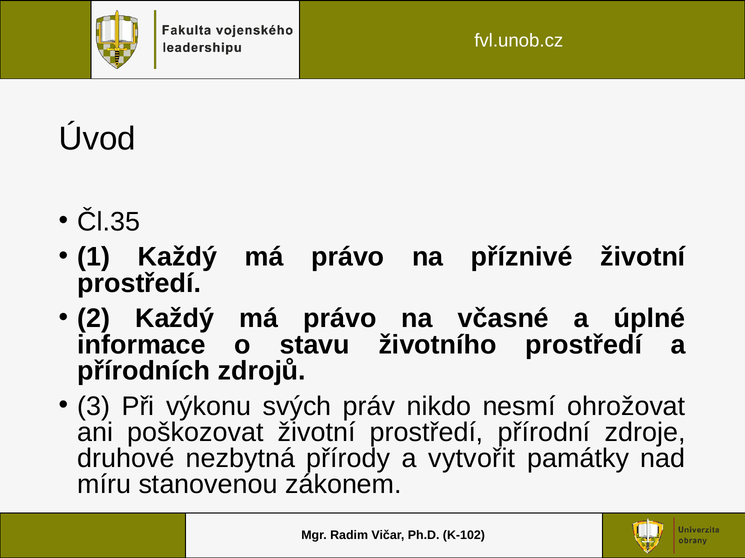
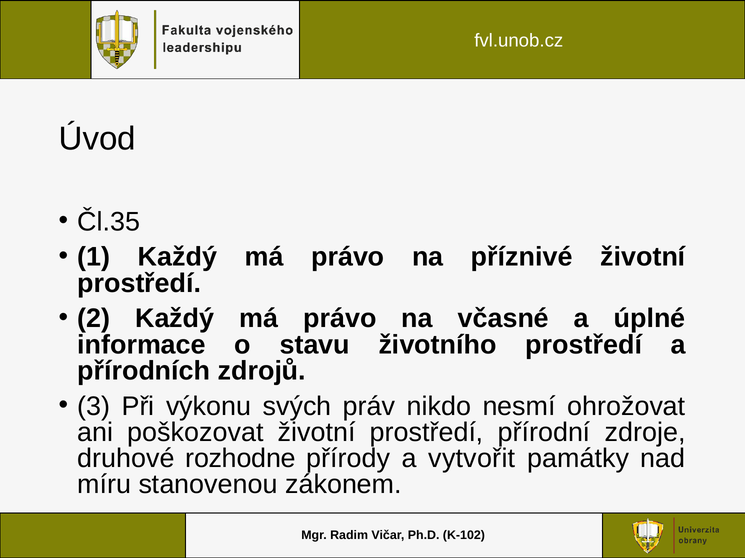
nezbytná: nezbytná -> rozhodne (241, 459)
